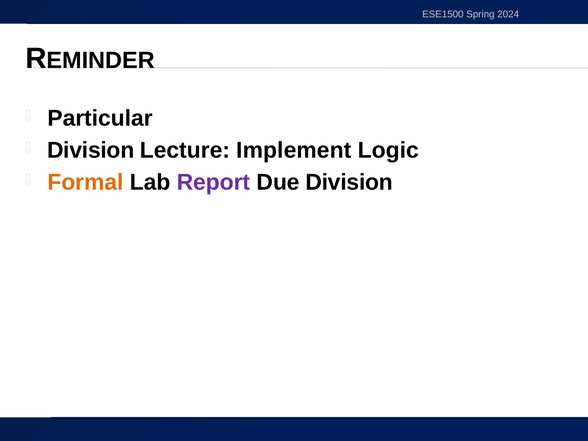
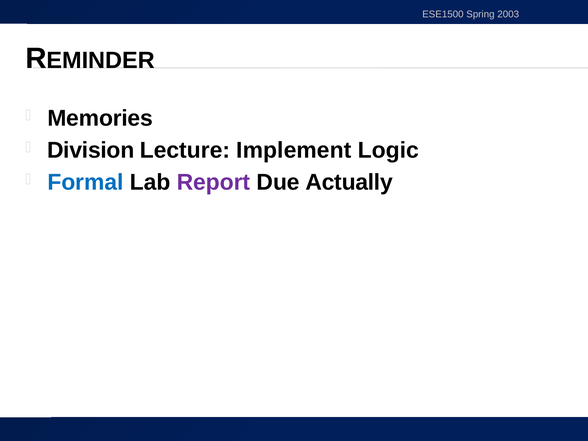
2024: 2024 -> 2003 (508, 14)
Particular: Particular -> Memories (100, 118)
Formal colour: orange -> blue (86, 182)
Due Division: Division -> Actually (349, 182)
